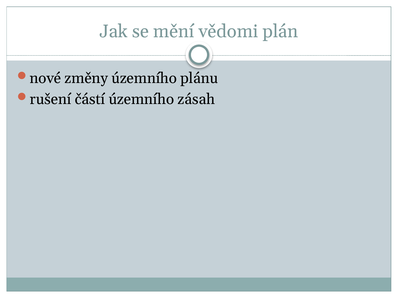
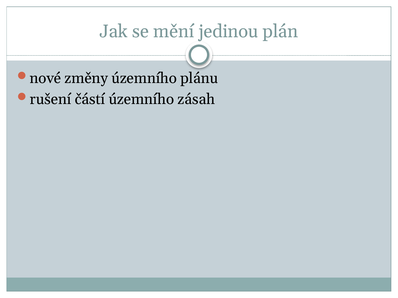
vědomi: vědomi -> jedinou (228, 31)
